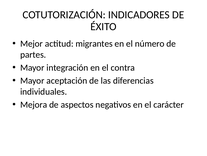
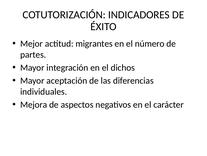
contra: contra -> dichos (123, 67)
